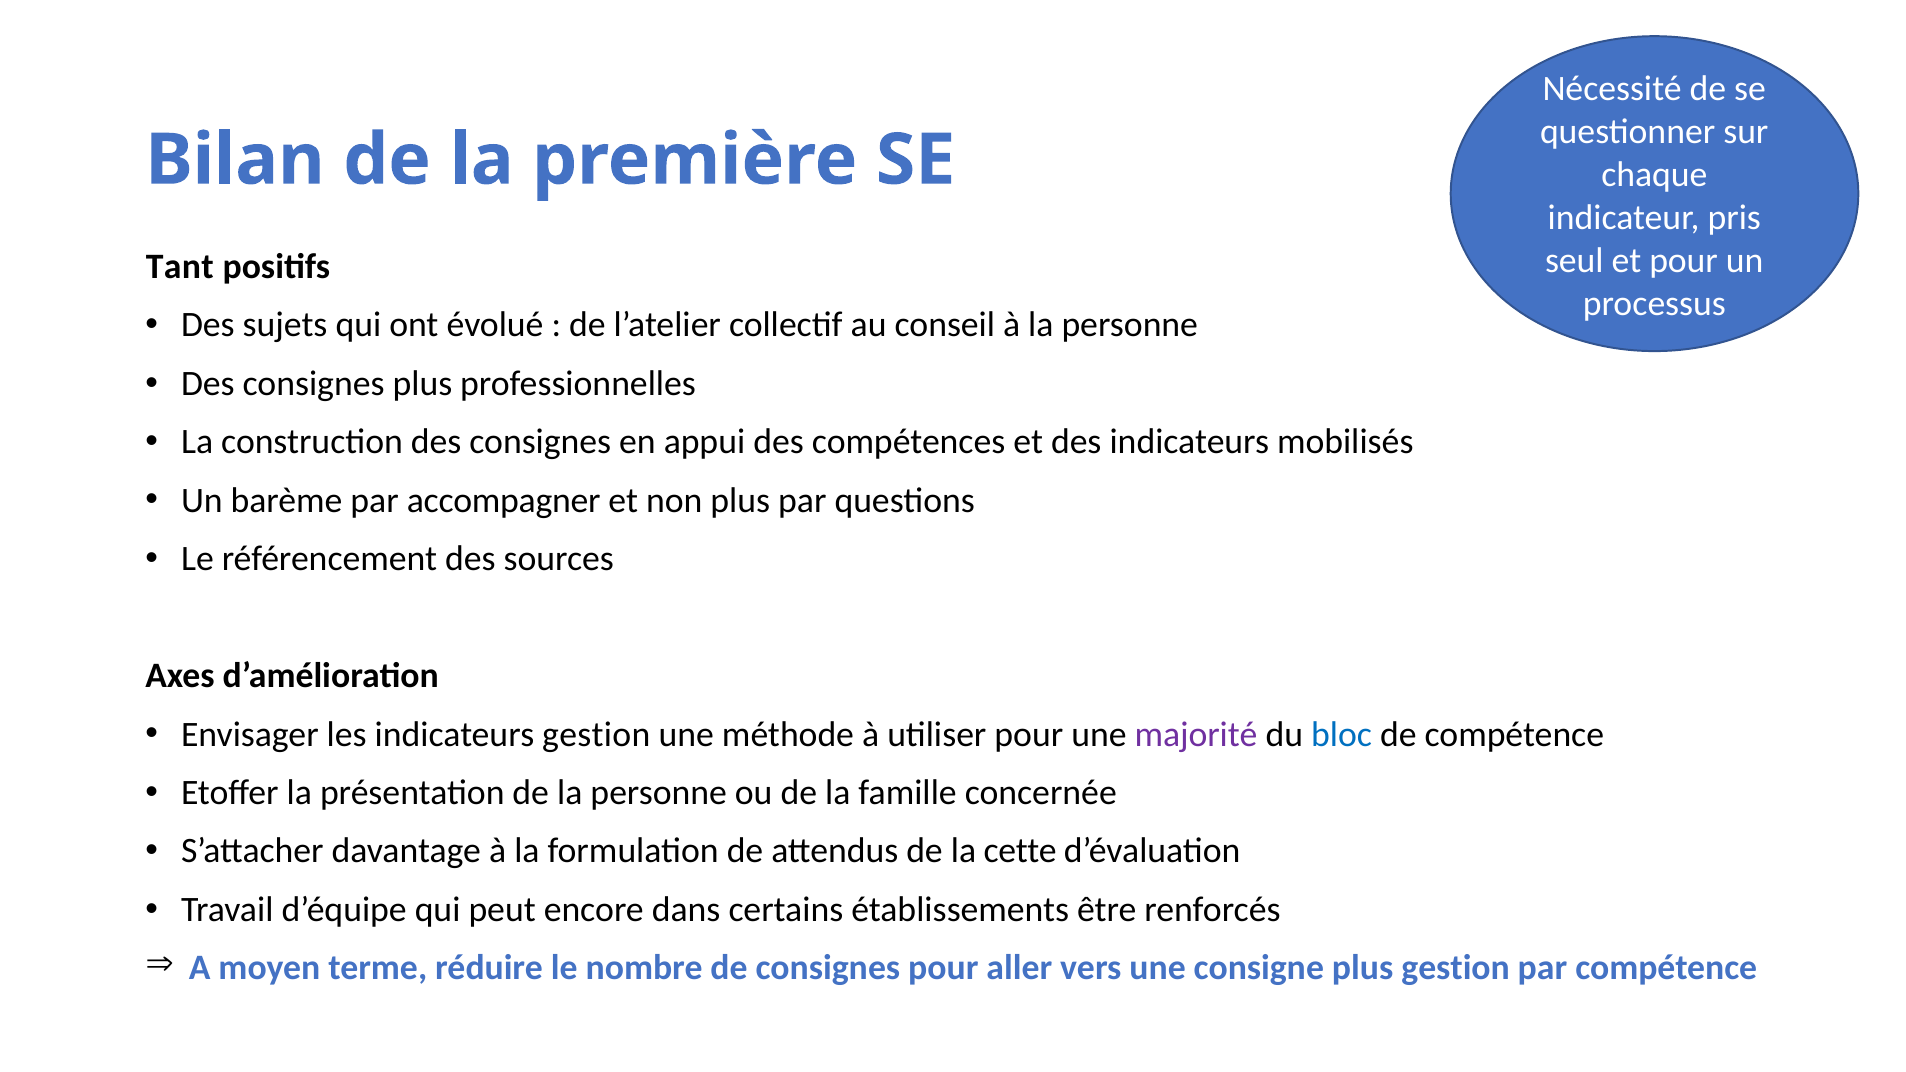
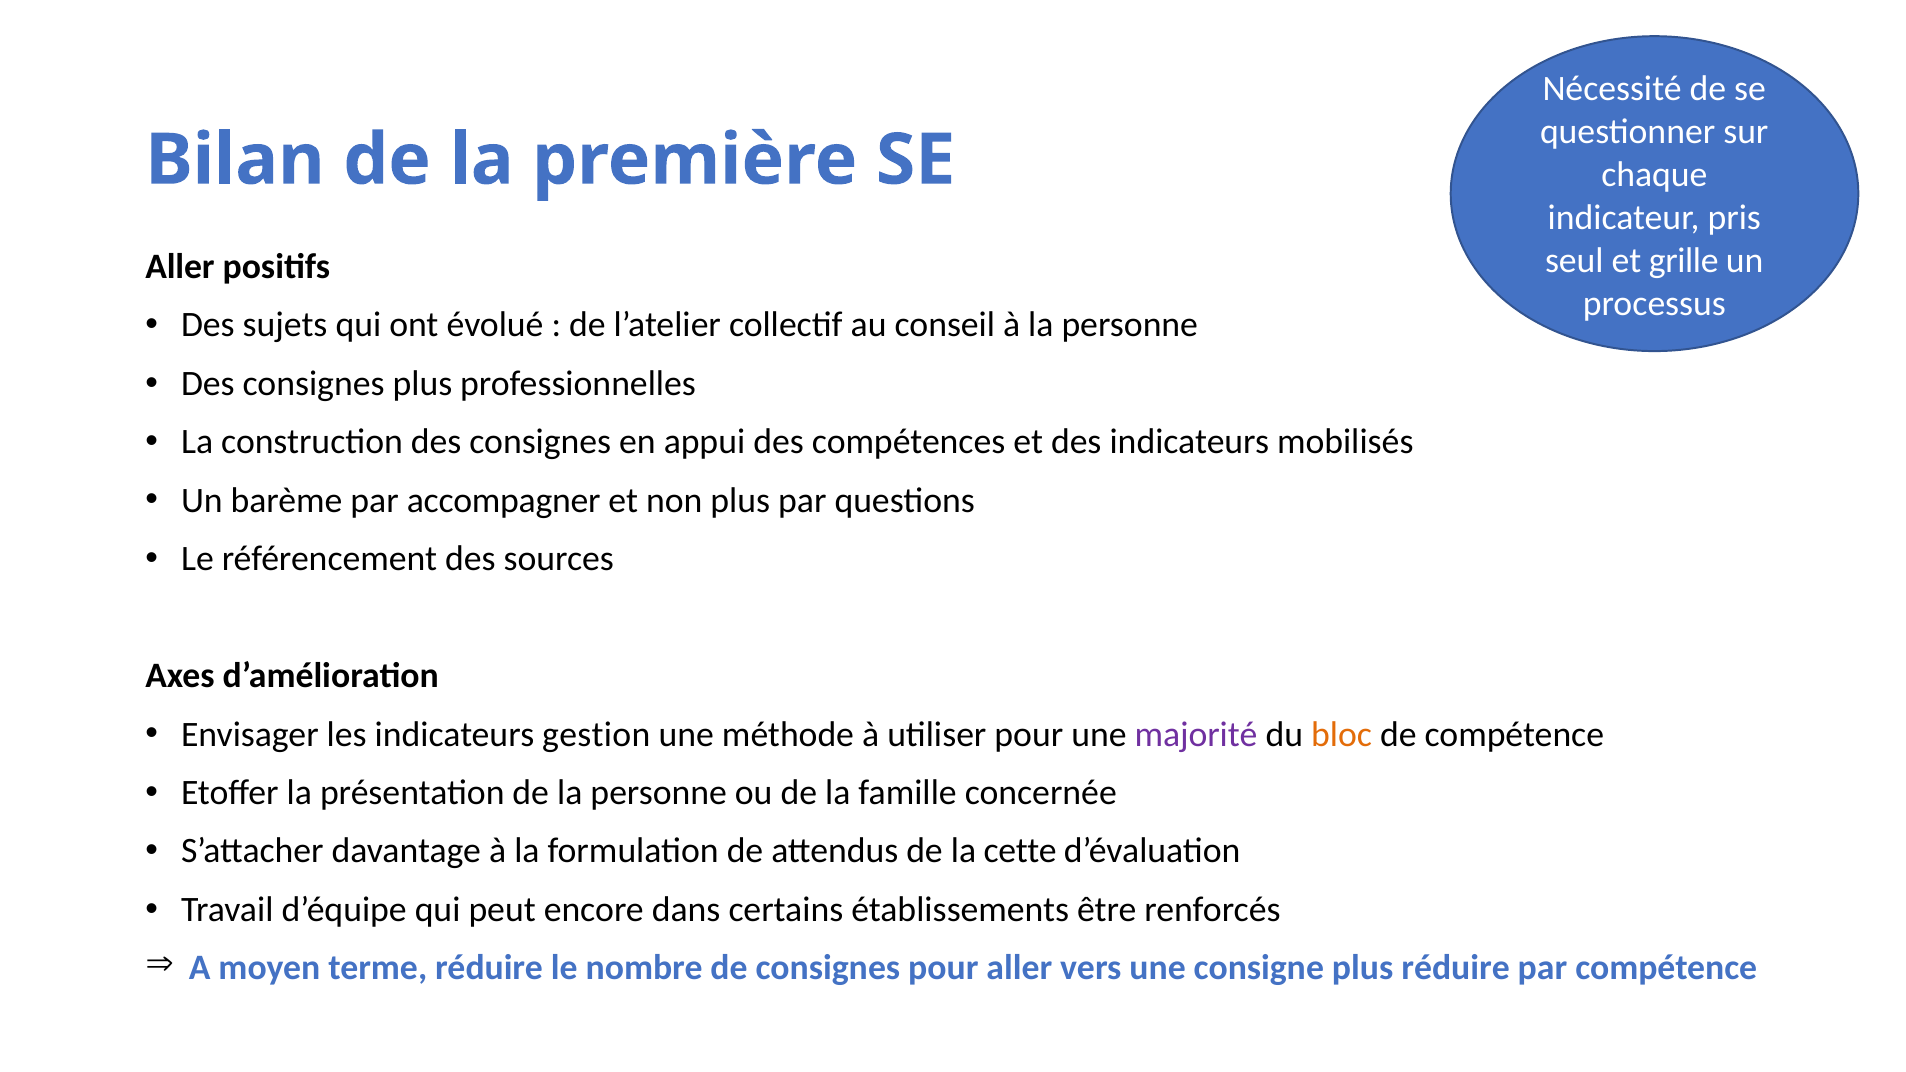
et pour: pour -> grille (1684, 260)
Tant: Tant -> Aller (180, 267)
bloc colour: blue -> orange (1342, 734)
plus gestion: gestion -> réduire (1456, 968)
